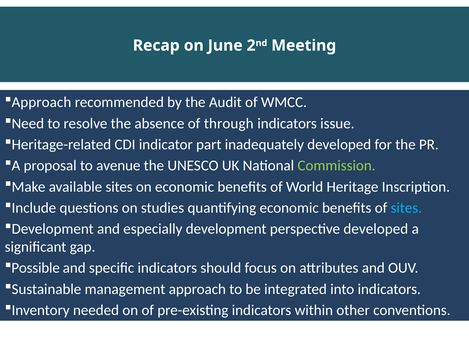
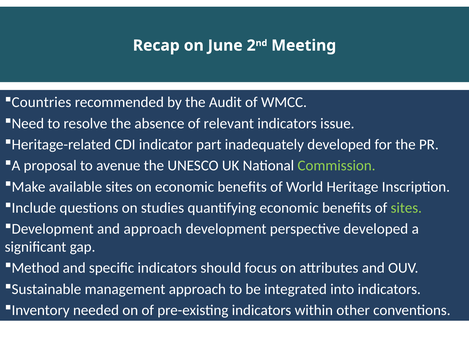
Approach: Approach -> Countries (41, 102)
through: through -> relevant (229, 123)
sites colour: light blue -> light green (406, 208)
and especially: especially -> approach (153, 229)
Possible: Possible -> Method (36, 268)
